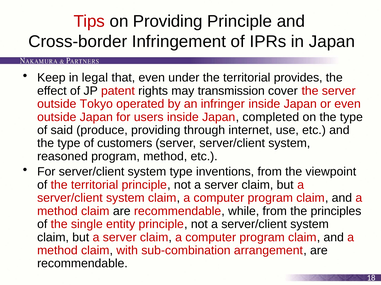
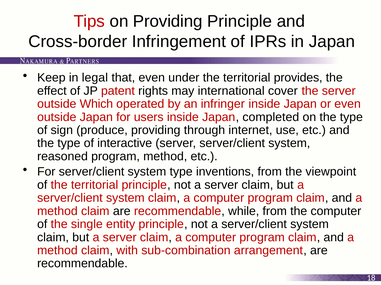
transmission: transmission -> international (231, 91)
Tokyo: Tokyo -> Which (96, 104)
said: said -> sign (62, 130)
customers: customers -> interactive (125, 144)
the principles: principles -> computer (336, 212)
